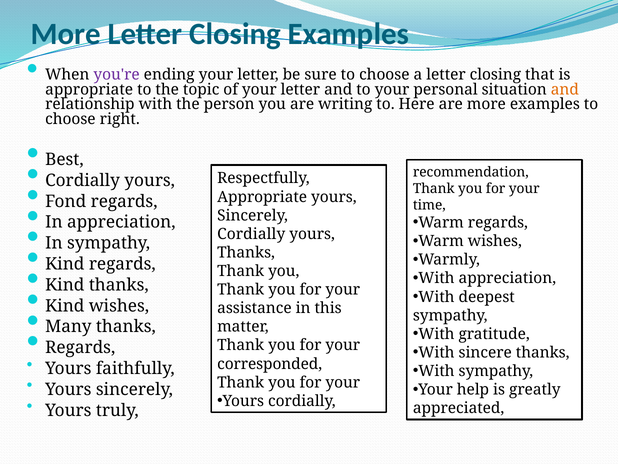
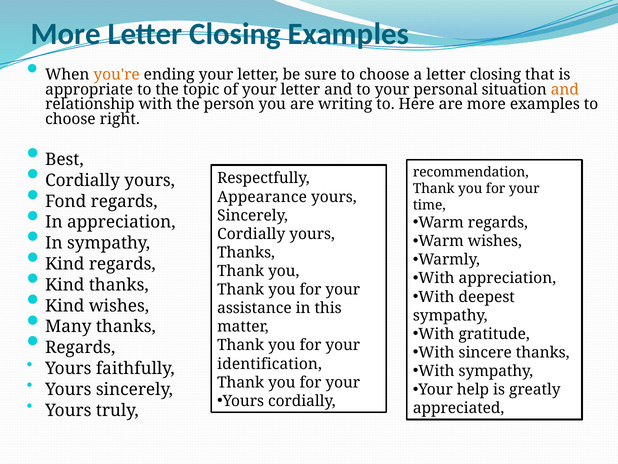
you're colour: purple -> orange (117, 75)
Appropriate: Appropriate -> Appearance (262, 197)
corresponded: corresponded -> identification (270, 364)
